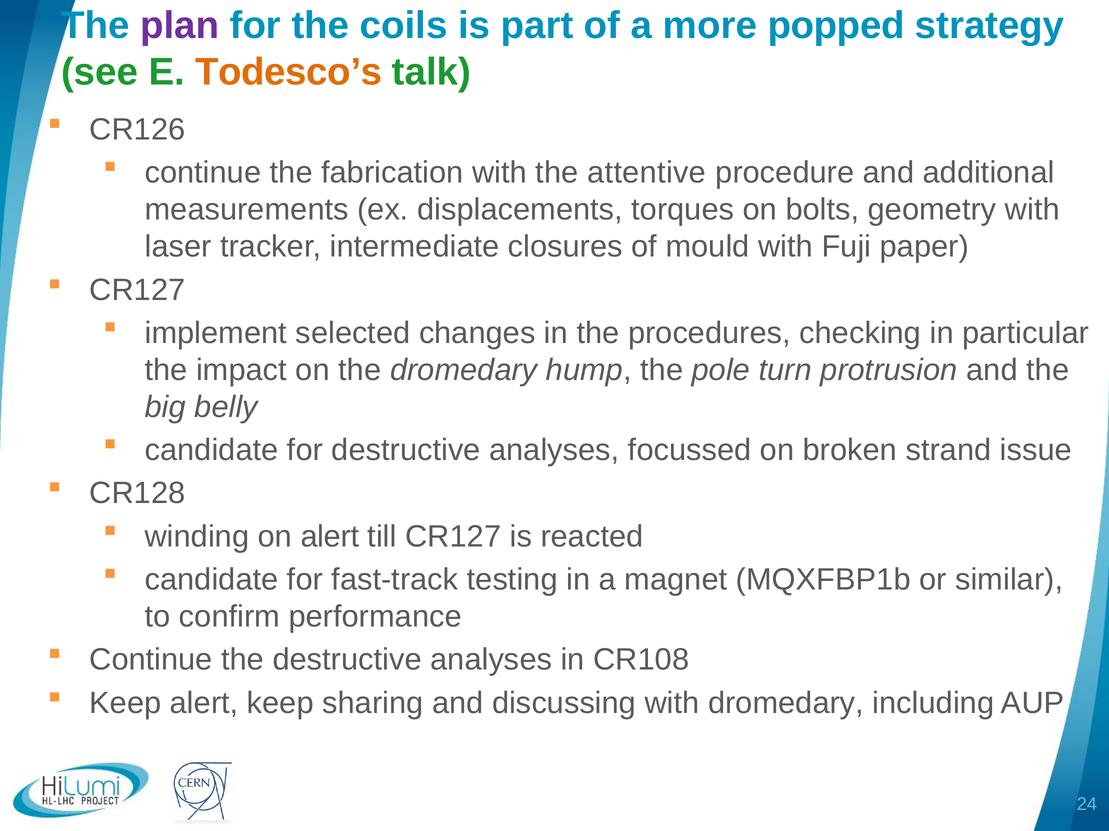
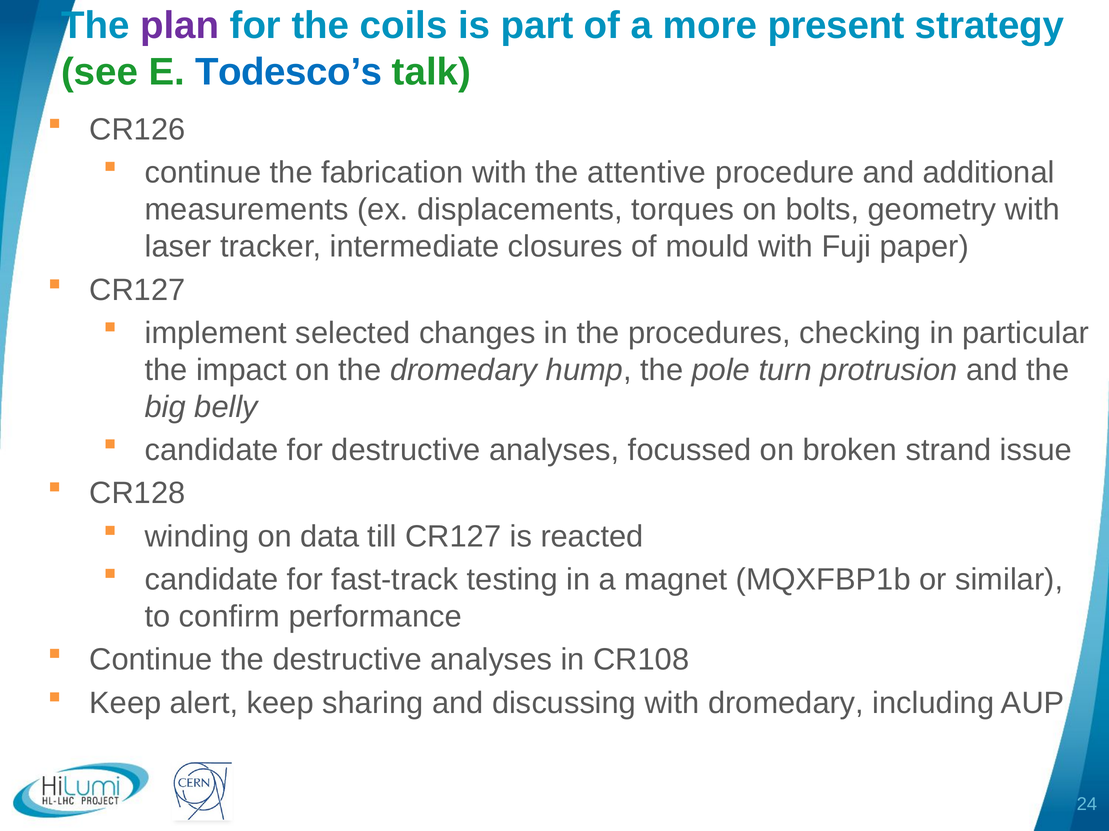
popped: popped -> present (836, 26)
Todesco’s colour: orange -> blue (289, 72)
on alert: alert -> data (330, 537)
